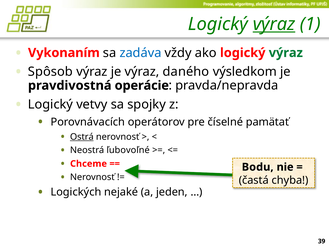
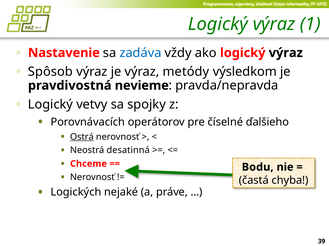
výraz underline: present -> none (274, 24)
Vykonaním: Vykonaním -> Nastavenie (64, 53)
výraz colour: green -> black (286, 53)
daného: daného -> metódy (186, 72)
operácie: operácie -> nevieme (142, 86)
pamätať: pamätať -> ďalšieho (267, 122)
ľubovoľné: ľubovoľné -> desatinná (128, 151)
jeden: jeden -> práve (172, 193)
